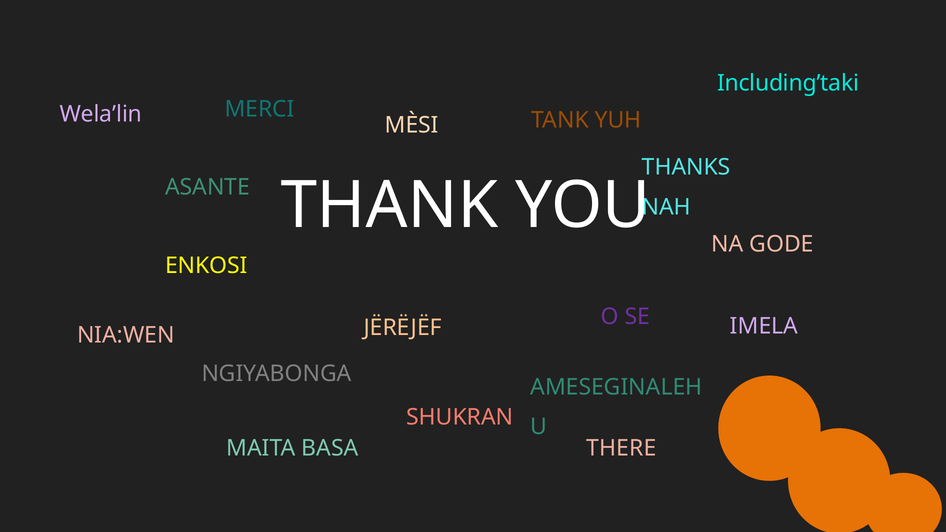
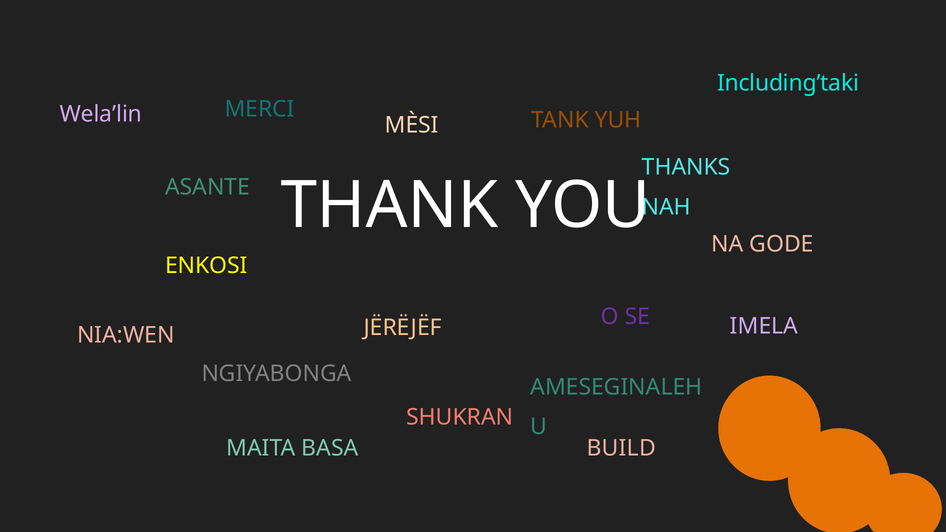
THERE: THERE -> BUILD (621, 448)
